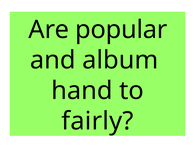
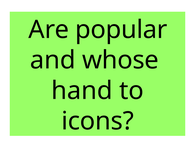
album: album -> whose (120, 60)
fairly: fairly -> icons (98, 121)
